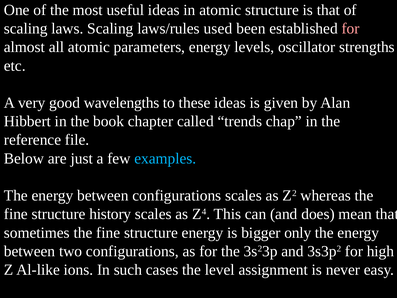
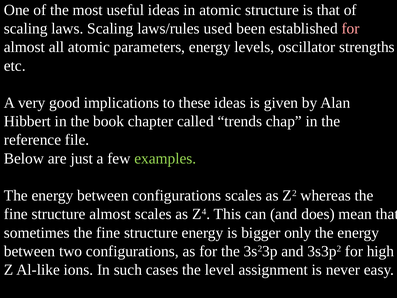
wavelengths: wavelengths -> implications (122, 103)
examples colour: light blue -> light green (165, 158)
structure history: history -> almost (110, 214)
